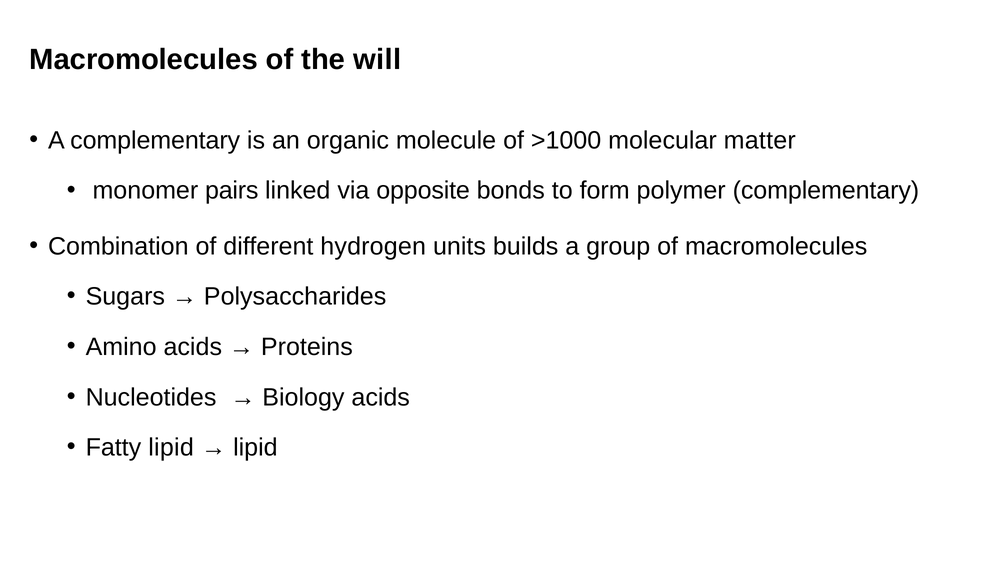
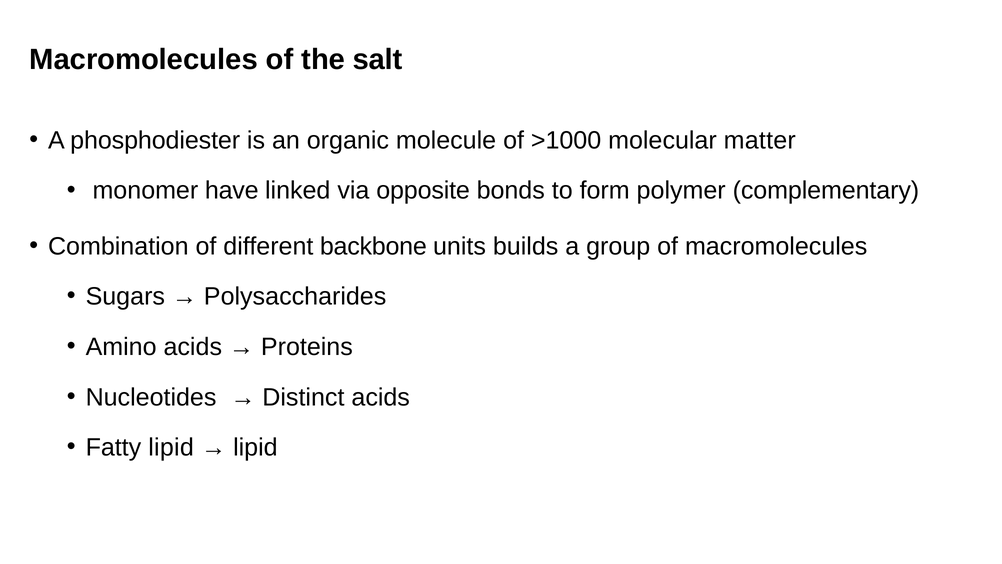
will: will -> salt (378, 60)
A complementary: complementary -> phosphodiester (155, 140)
pairs: pairs -> have (232, 191)
hydrogen: hydrogen -> backbone (373, 246)
Biology: Biology -> Distinct (303, 397)
